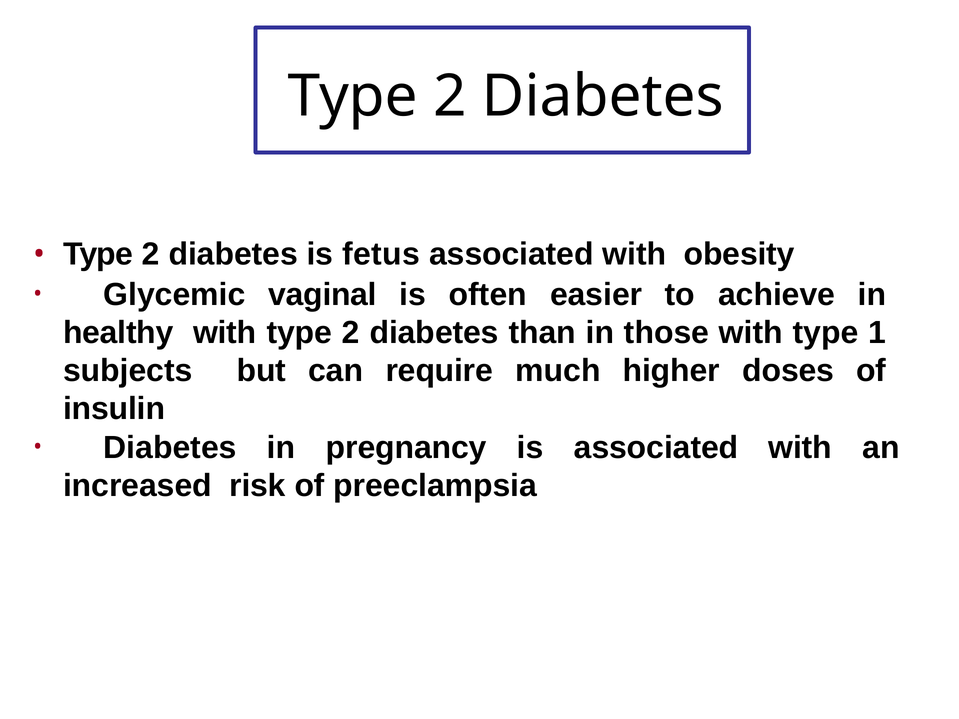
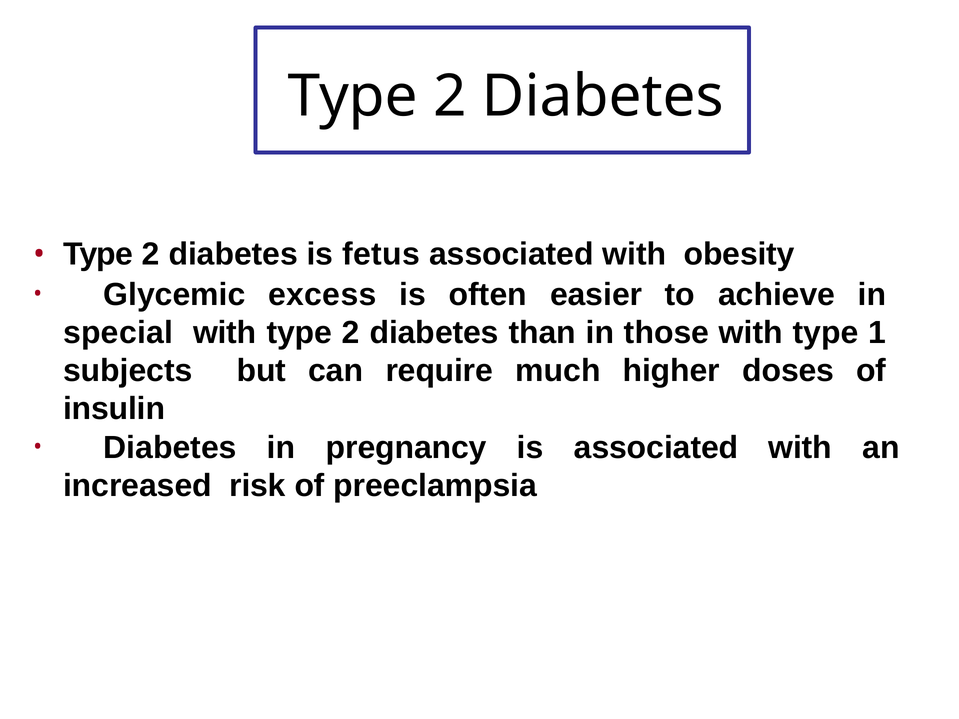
vaginal: vaginal -> excess (322, 295)
healthy: healthy -> special (118, 333)
